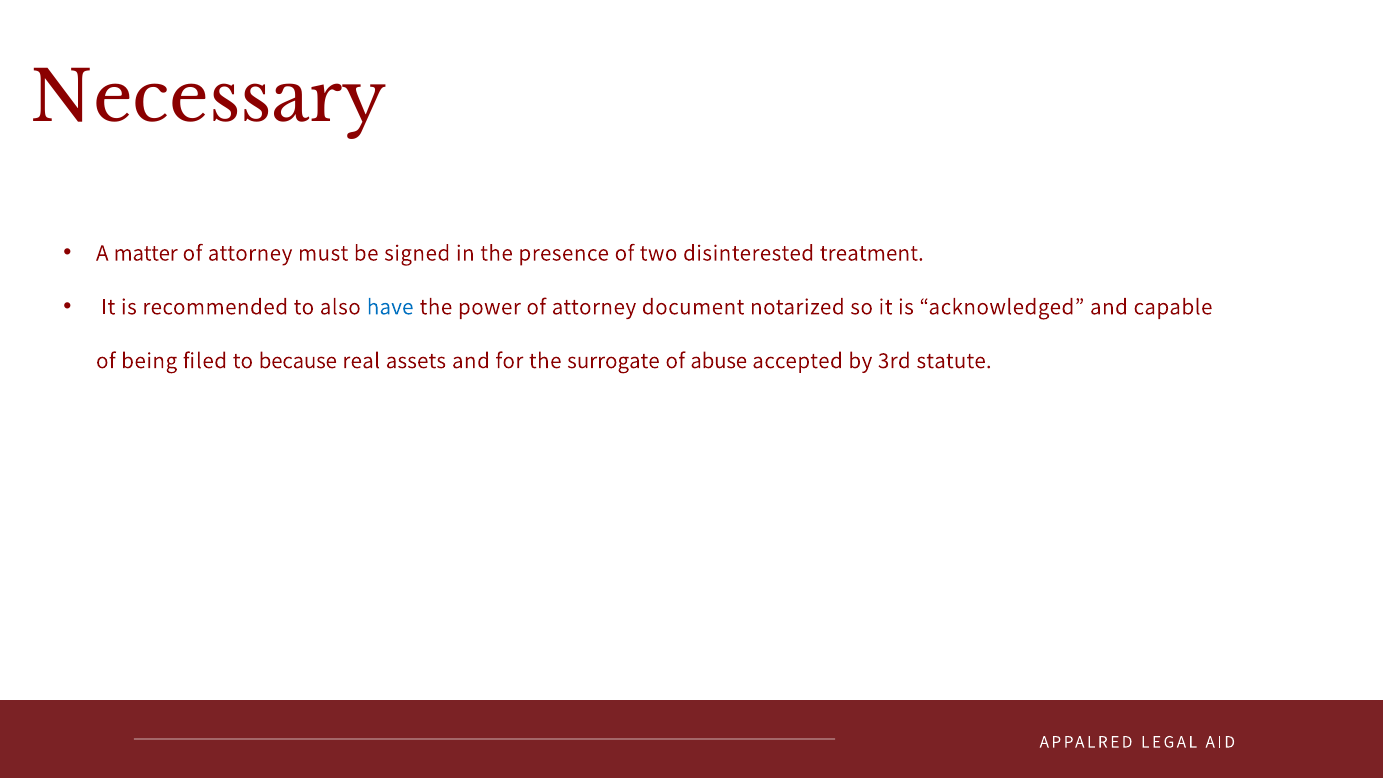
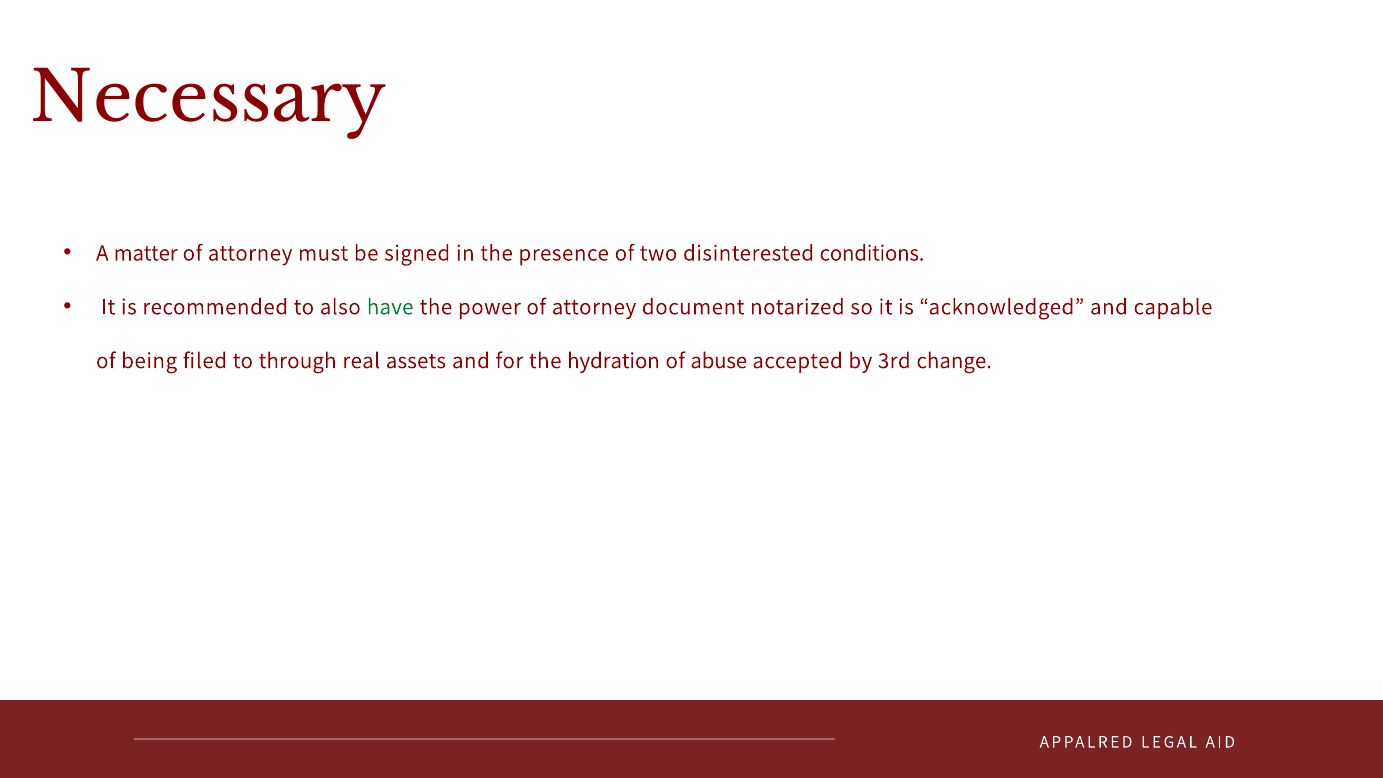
treatment: treatment -> conditions (872, 253)
have colour: blue -> green (390, 307)
because: because -> through (298, 360)
surrogate: surrogate -> hydration (613, 360)
statute: statute -> change (954, 360)
